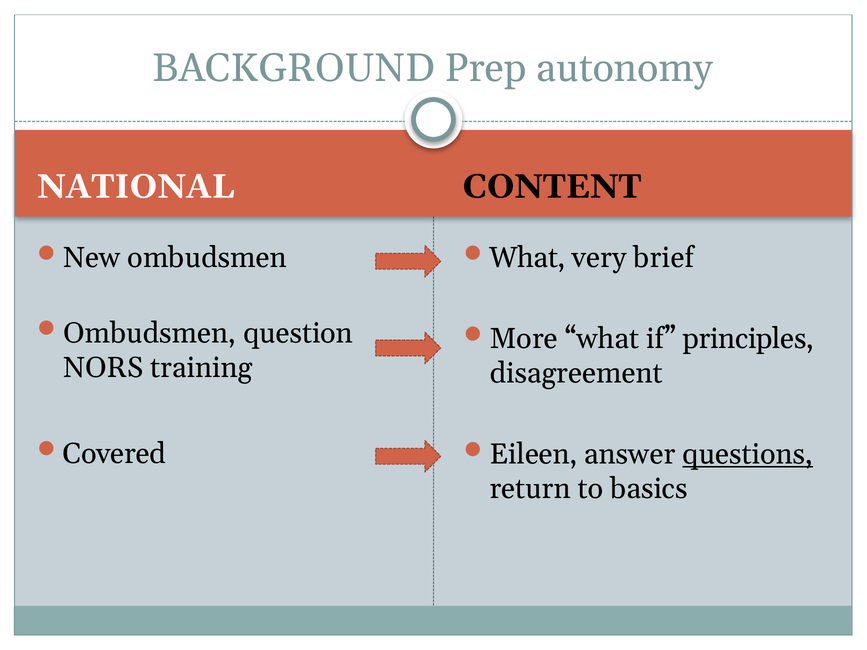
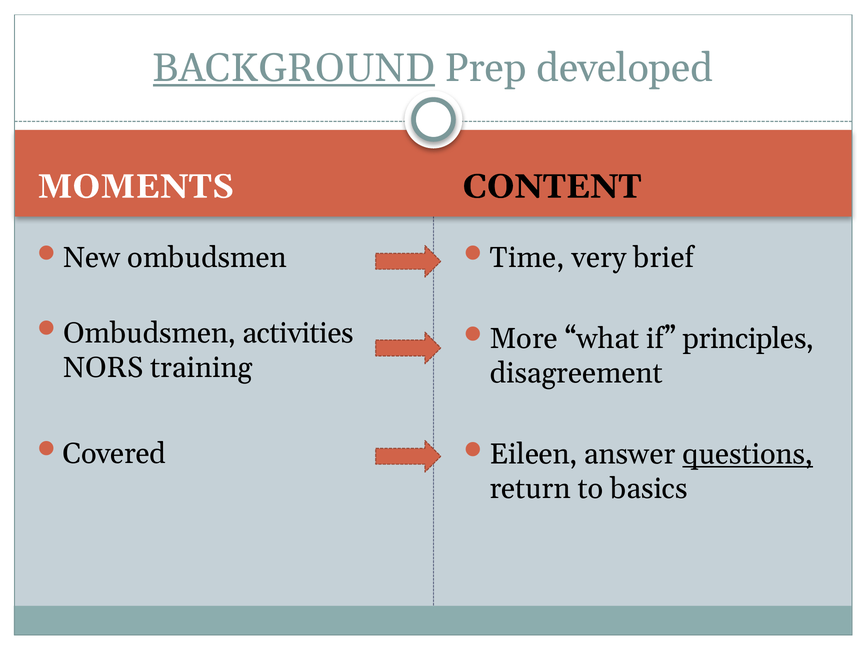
BACKGROUND underline: none -> present (294, 68)
autonomy: autonomy -> developed (625, 68)
NATIONAL: NATIONAL -> MOMENTS (136, 187)
What: What -> Time (527, 258)
question: question -> activities (298, 333)
